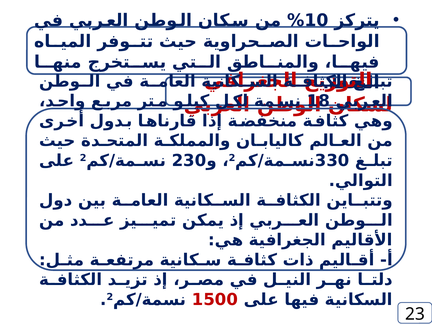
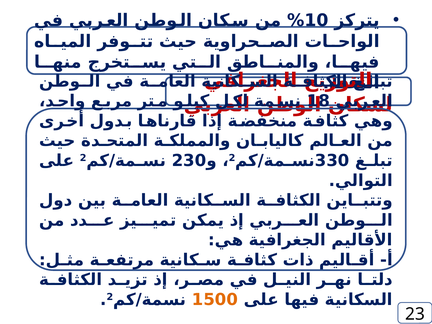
1500 colour: red -> orange (215, 300)
